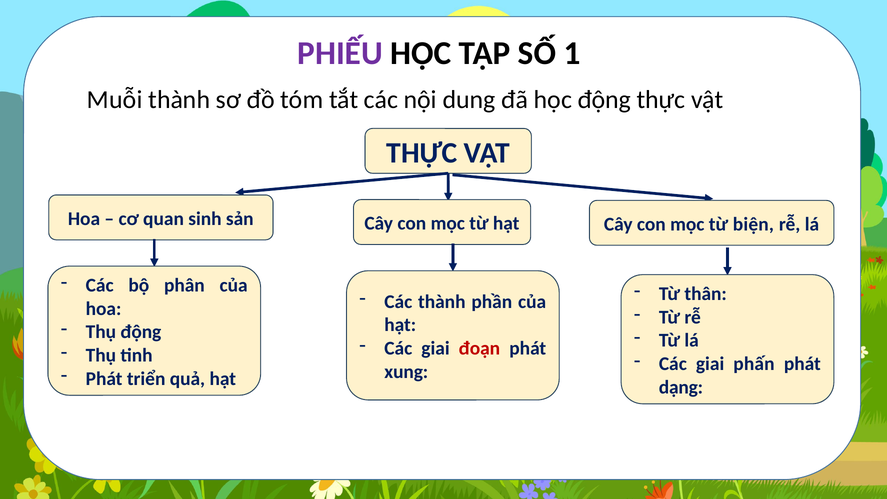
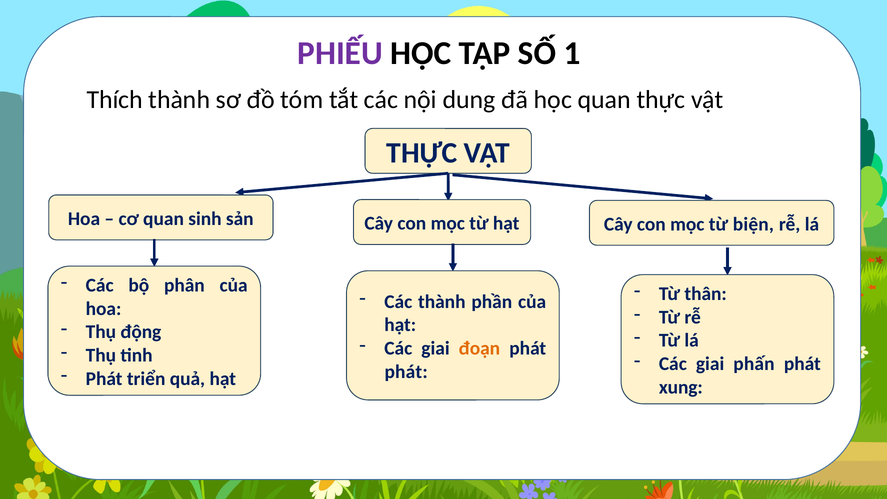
Muỗi: Muỗi -> Thích (115, 99)
học động: động -> quan (604, 99)
đoạn colour: red -> orange (479, 348)
xung: xung -> phát (406, 372)
dạng: dạng -> xung (681, 387)
